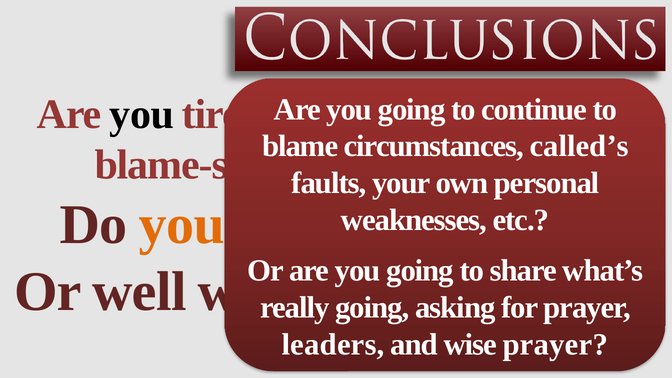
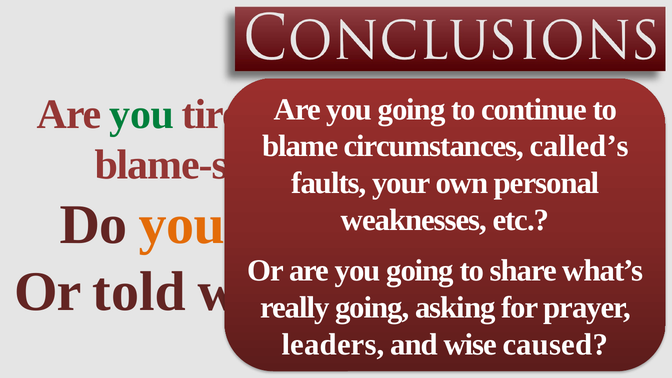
you colour: black -> green (142, 115)
Or well: well -> told (139, 292)
wise prayer: prayer -> caused (555, 344)
